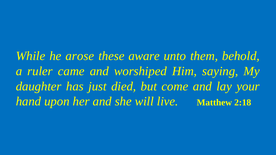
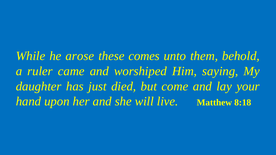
aware: aware -> comes (144, 56)
2:18: 2:18 -> 8:18 (243, 103)
